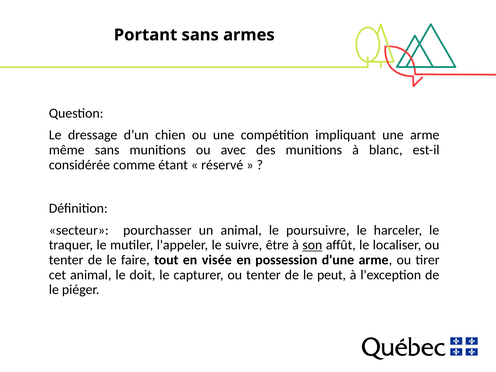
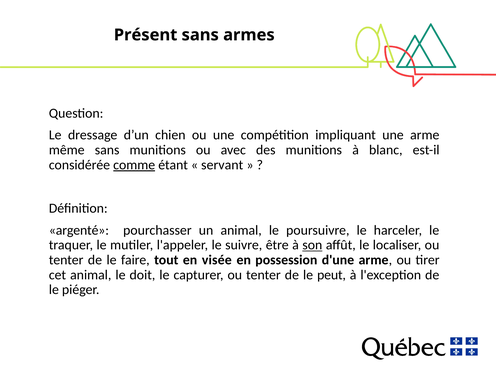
Portant: Portant -> Présent (146, 35)
comme underline: none -> present (134, 165)
réservé: réservé -> servant (222, 165)
secteur: secteur -> argenté (79, 230)
